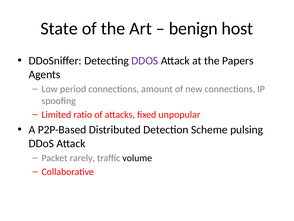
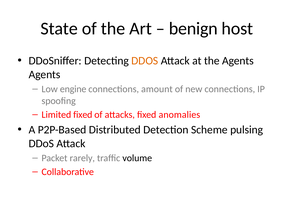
DDOS colour: purple -> orange (145, 61)
the Papers: Papers -> Agents (238, 61)
period: period -> engine (73, 89)
Limited ratio: ratio -> fixed (83, 114)
unpopular: unpopular -> anomalies (179, 114)
